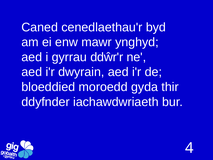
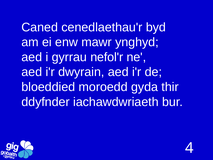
ddŵr'r: ddŵr'r -> nefol'r (107, 57)
